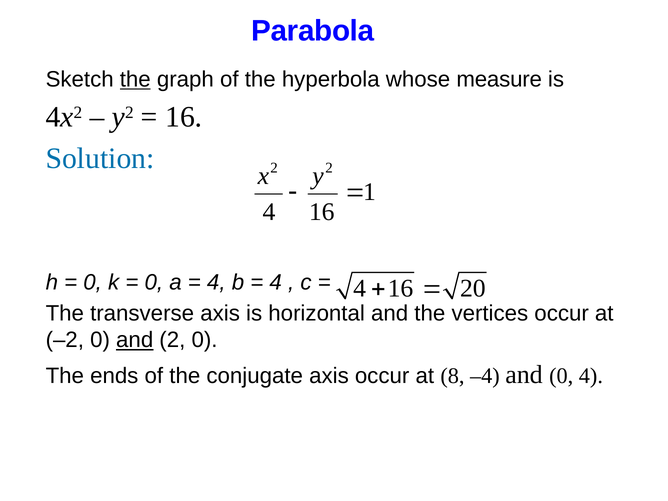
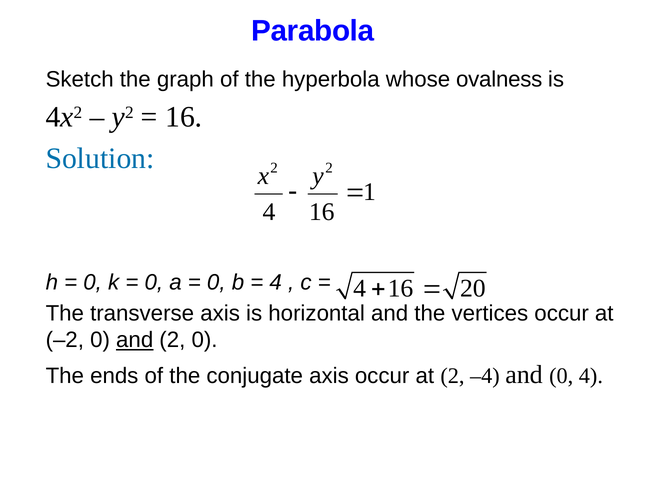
the underline: present -> none (135, 79)
measure: measure -> ovalness (499, 79)
4: 4 -> 0 (216, 282)
at 8: 8 -> 2 (452, 376)
